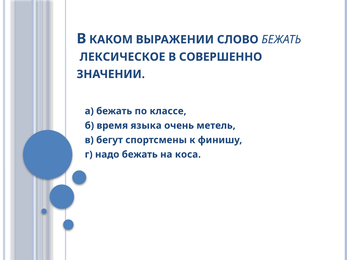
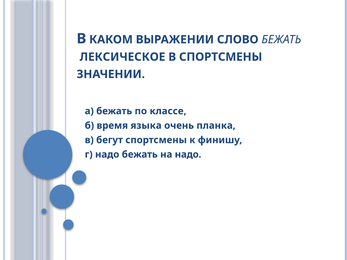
В СОВЕРШЕННО: СОВЕРШЕННО -> СПОРТСМЕНЫ (221, 57)
метель: метель -> планка (216, 126)
на коса: коса -> надо (188, 155)
